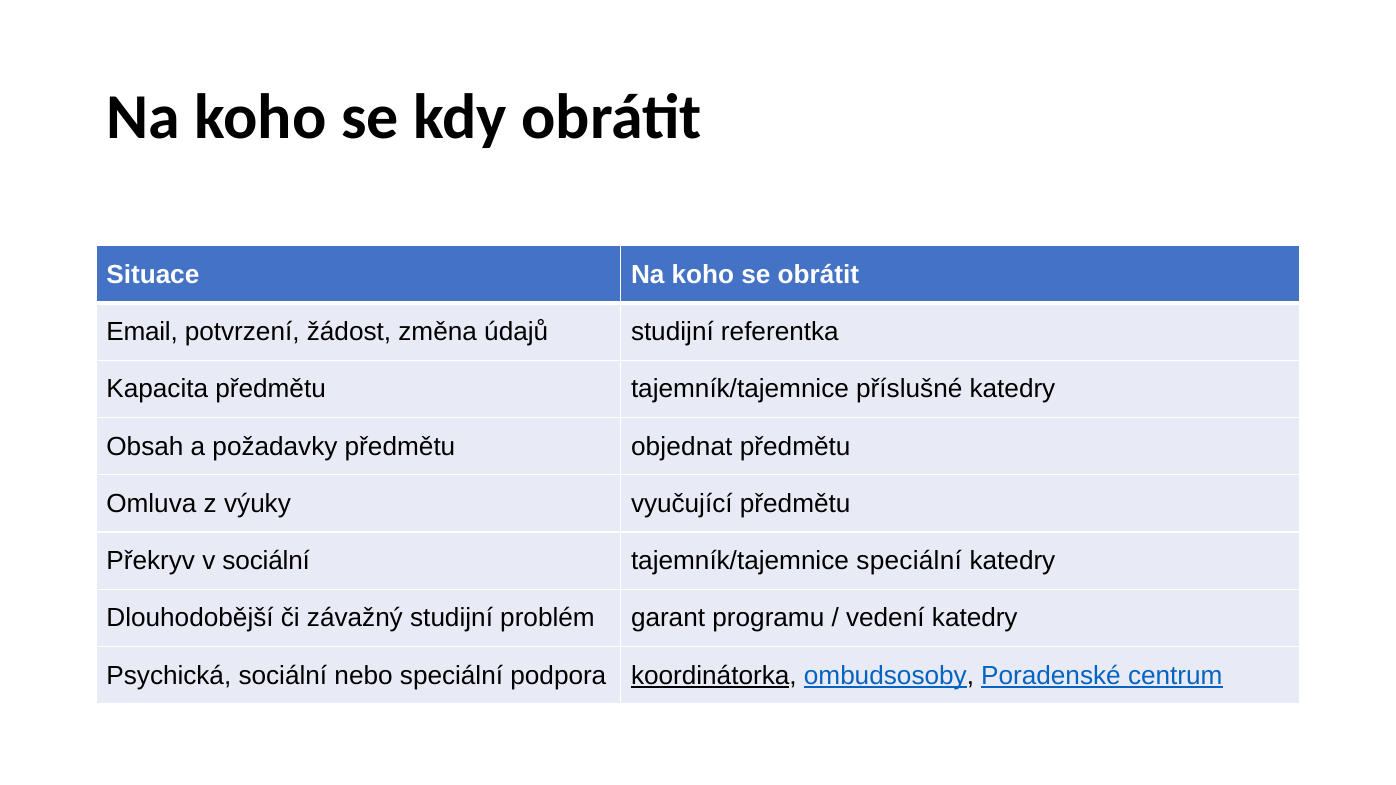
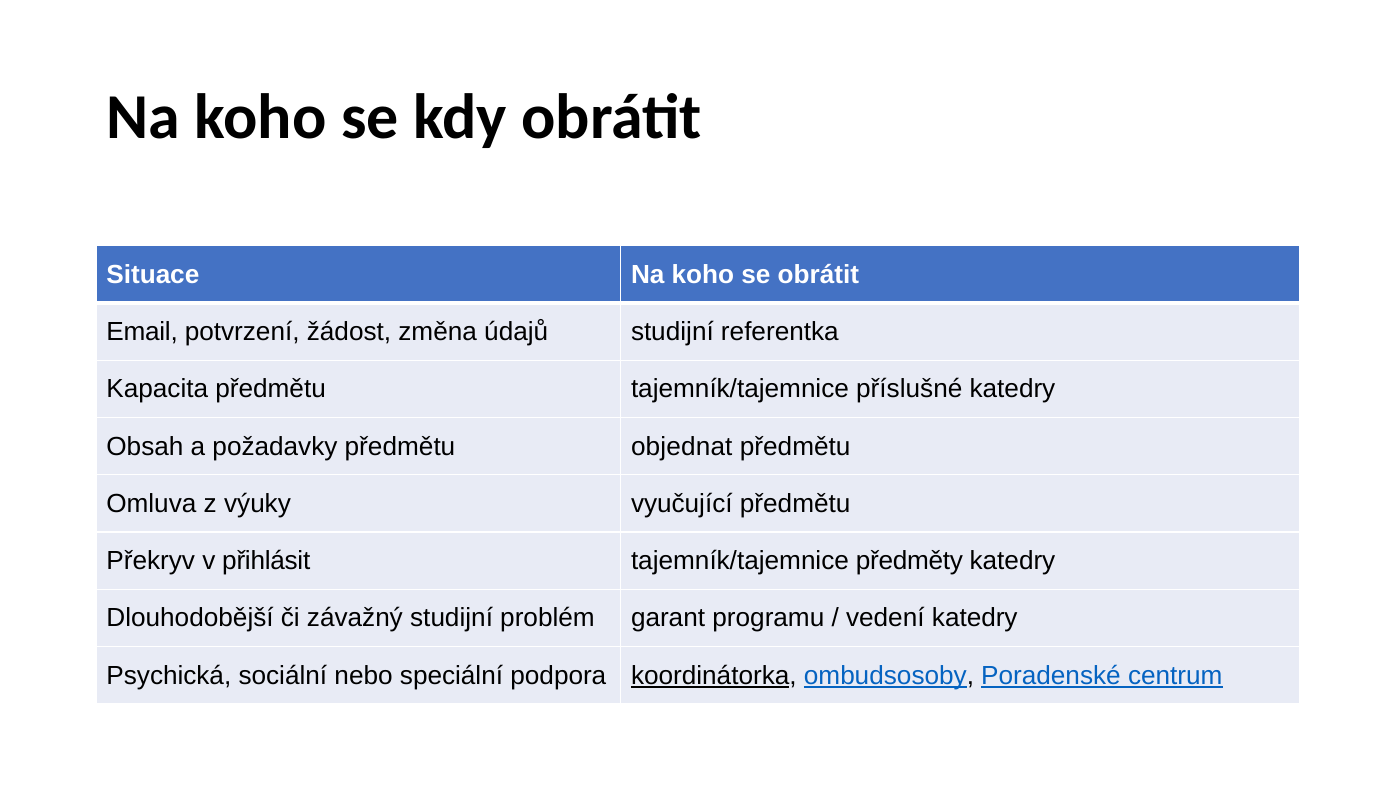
v sociální: sociální -> přihlásit (266, 561)
tajemník/tajemnice speciální: speciální -> předměty (909, 561)
